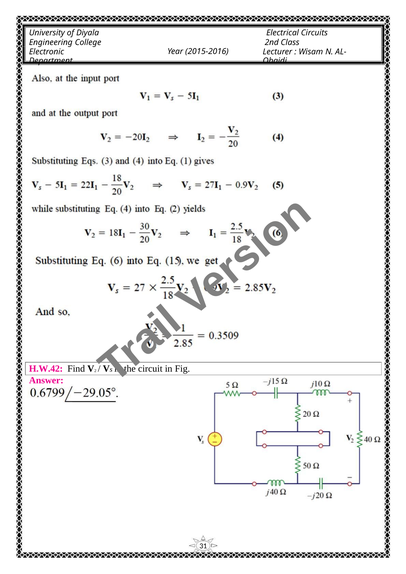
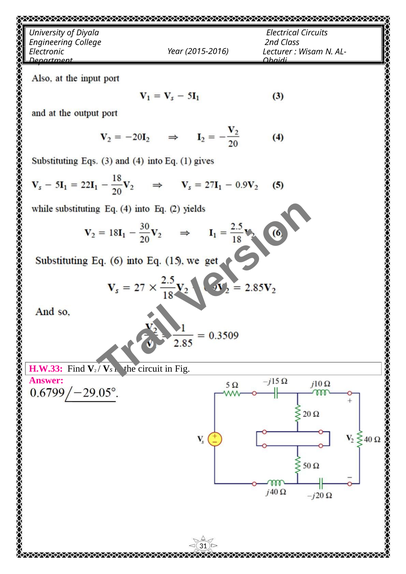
H.W.42: H.W.42 -> H.W.33 (46, 369)
